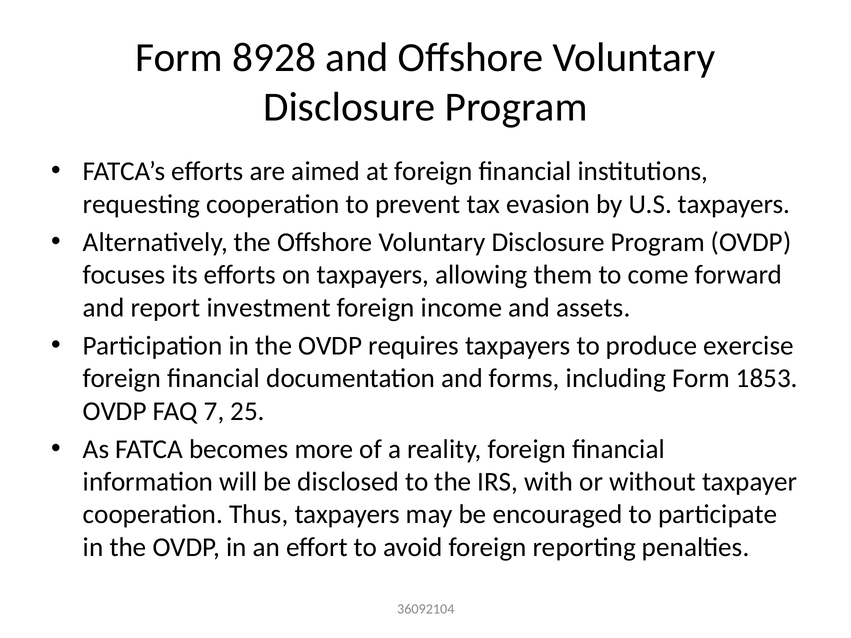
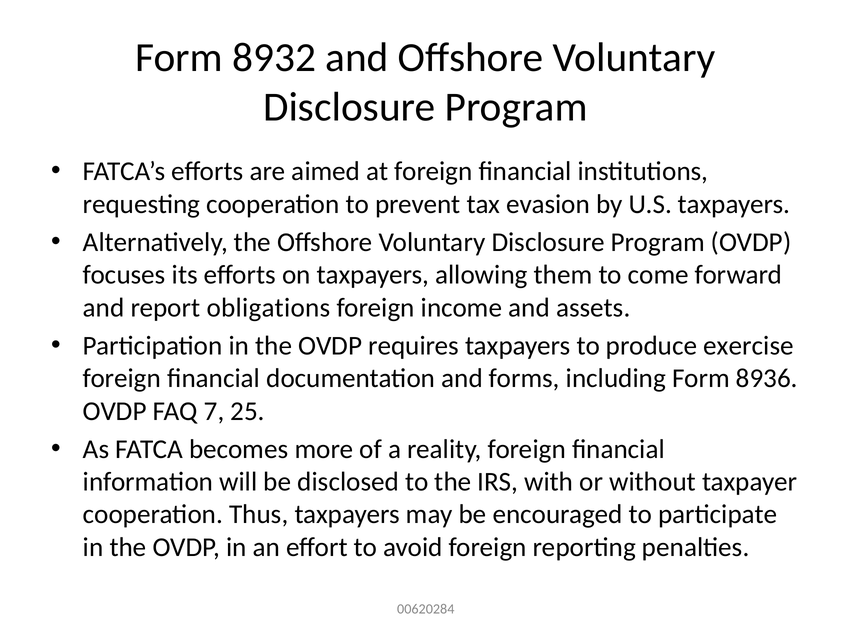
8928: 8928 -> 8932 (274, 58)
investment: investment -> obligations (268, 308)
1853: 1853 -> 8936 (767, 379)
36092104: 36092104 -> 00620284 (426, 609)
